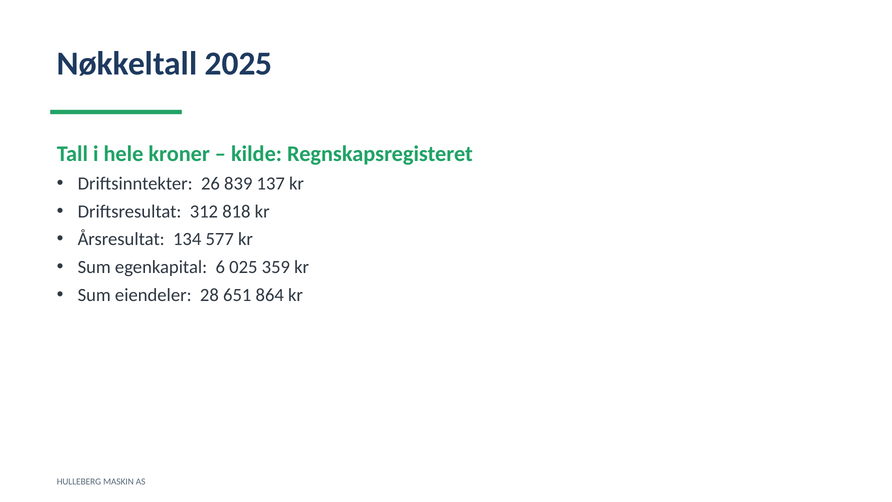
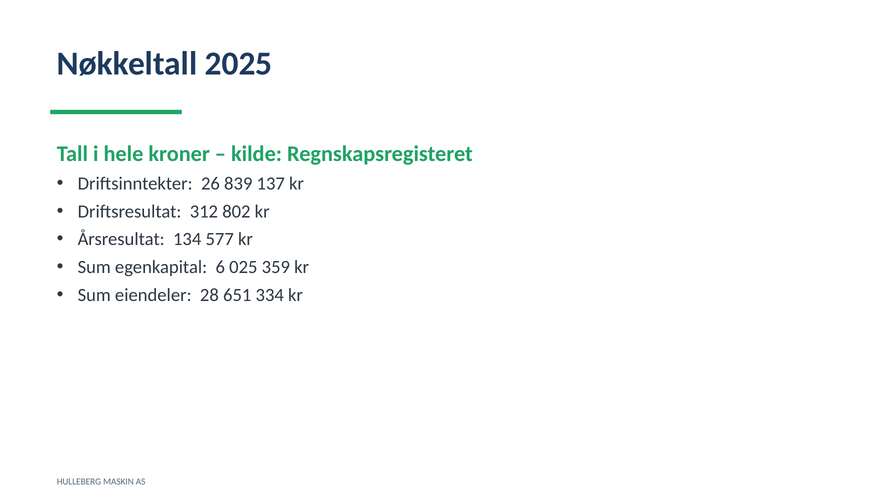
818: 818 -> 802 (236, 211)
864: 864 -> 334 (270, 295)
